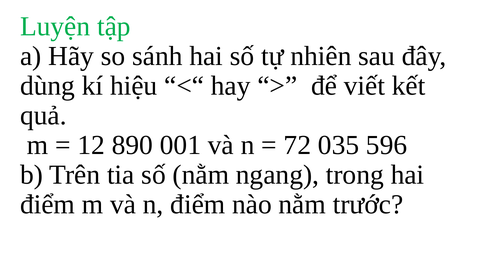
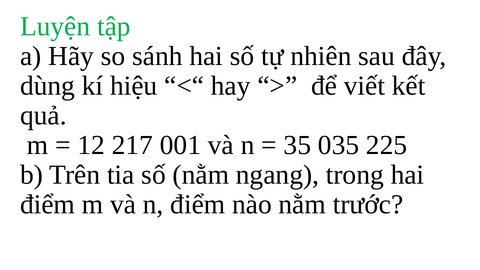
890: 890 -> 217 (132, 145)
72: 72 -> 35 (297, 145)
596: 596 -> 225 (387, 145)
